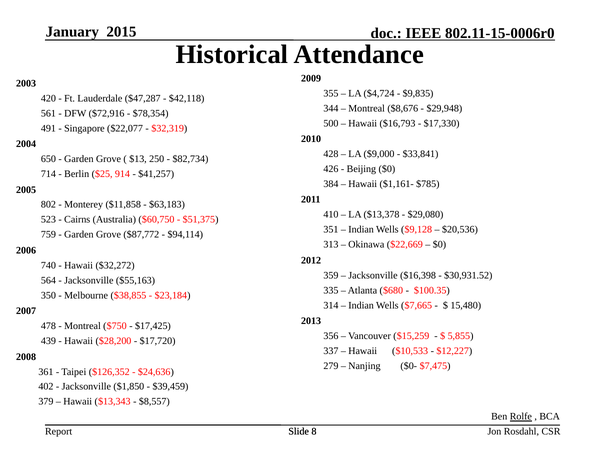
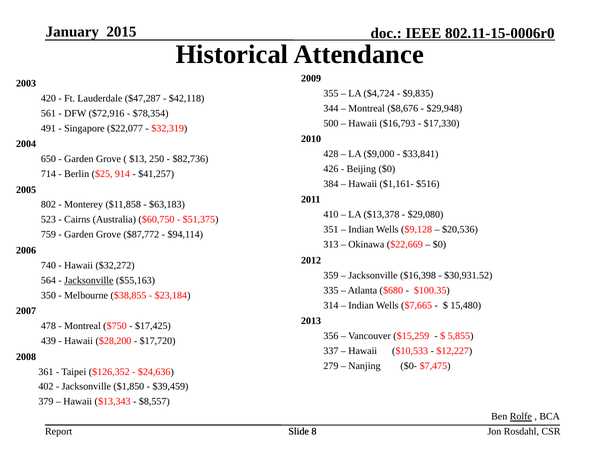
$82,734: $82,734 -> $82,736 (190, 159)
$785: $785 -> $516 (428, 184)
Jacksonville underline: none -> present (89, 280)
